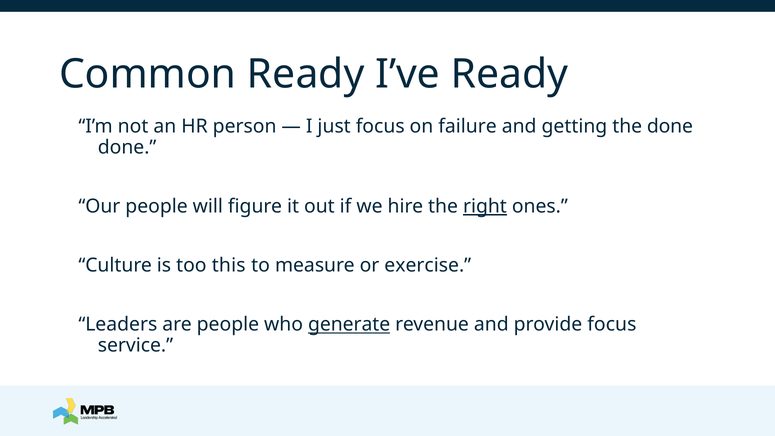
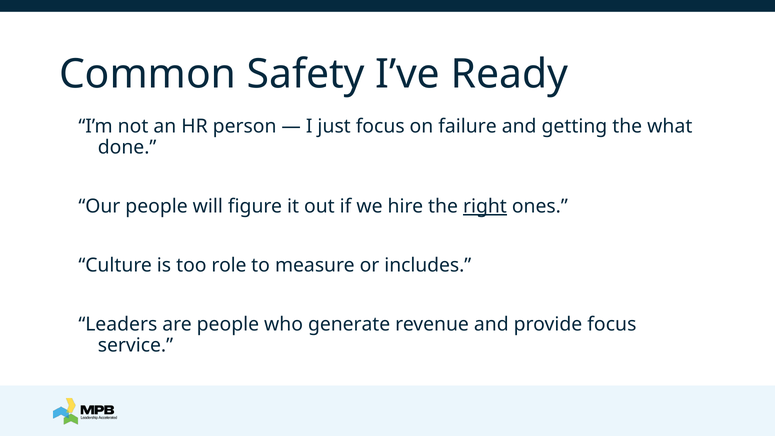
Common Ready: Ready -> Safety (306, 74)
the done: done -> what (670, 126)
this: this -> role (229, 265)
exercise: exercise -> includes (428, 265)
generate underline: present -> none (349, 324)
